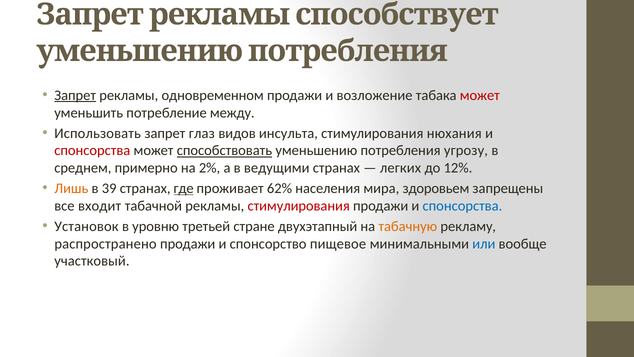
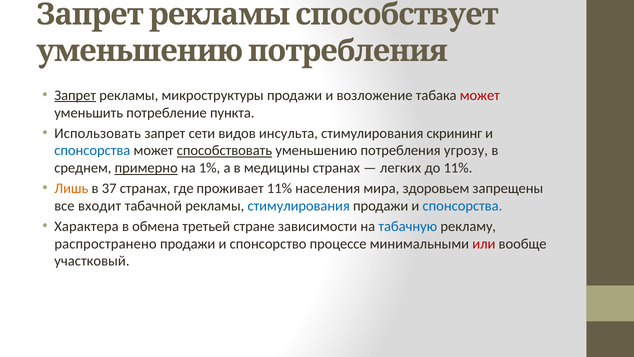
одновременном: одновременном -> микроструктуры (213, 95)
между: между -> пункта (232, 113)
глаз: глаз -> сети (202, 133)
нюхания: нюхания -> скрининг (454, 133)
спонсорства colour: red -> blue (92, 151)
примерно underline: none -> present (146, 168)
2%: 2% -> 1% (210, 168)
ведущими: ведущими -> медицины (277, 168)
до 12%: 12% -> 11% (458, 168)
39: 39 -> 37 (109, 188)
где underline: present -> none (184, 188)
проживает 62%: 62% -> 11% (280, 188)
стимулирования colour: red -> blue (299, 206)
Установок: Установок -> Характера (86, 226)
уровню: уровню -> обмена (156, 226)
двухэтапный: двухэтапный -> зависимости (318, 226)
табачную colour: orange -> blue (408, 226)
пищевое: пищевое -> процессе (338, 243)
или colour: blue -> red (484, 243)
